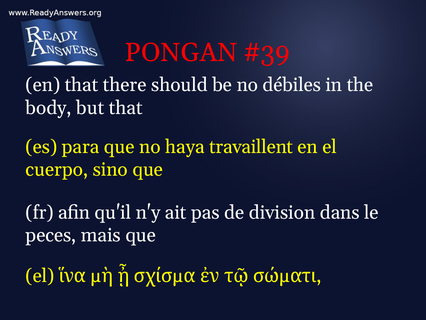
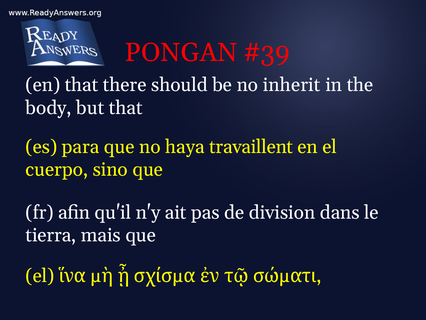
débiles: débiles -> inherit (292, 85)
peces: peces -> tierra (51, 235)
